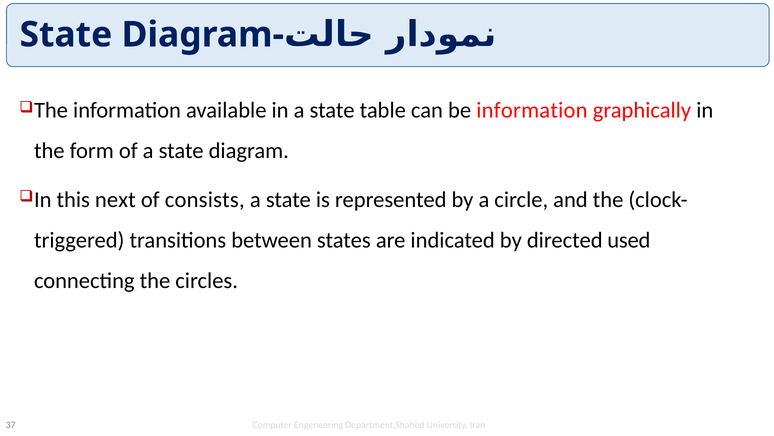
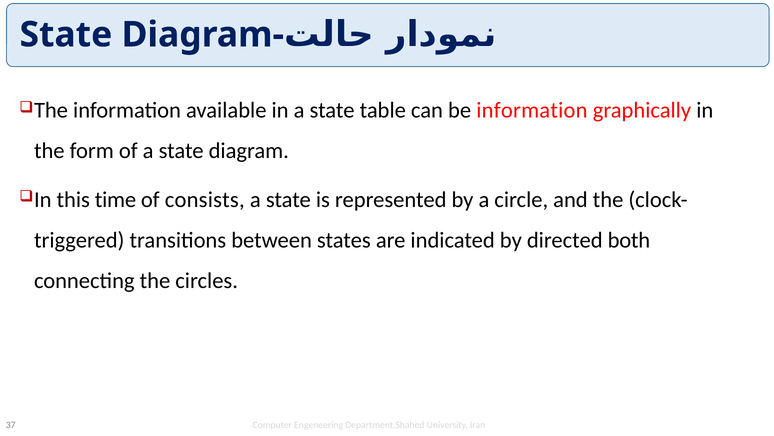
next: next -> time (115, 199)
used: used -> both (629, 240)
